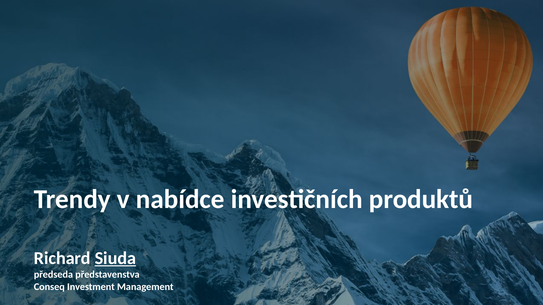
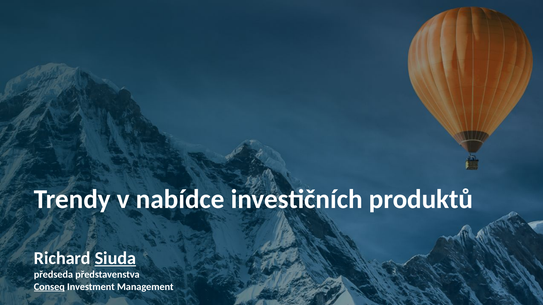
Conseq underline: none -> present (49, 287)
